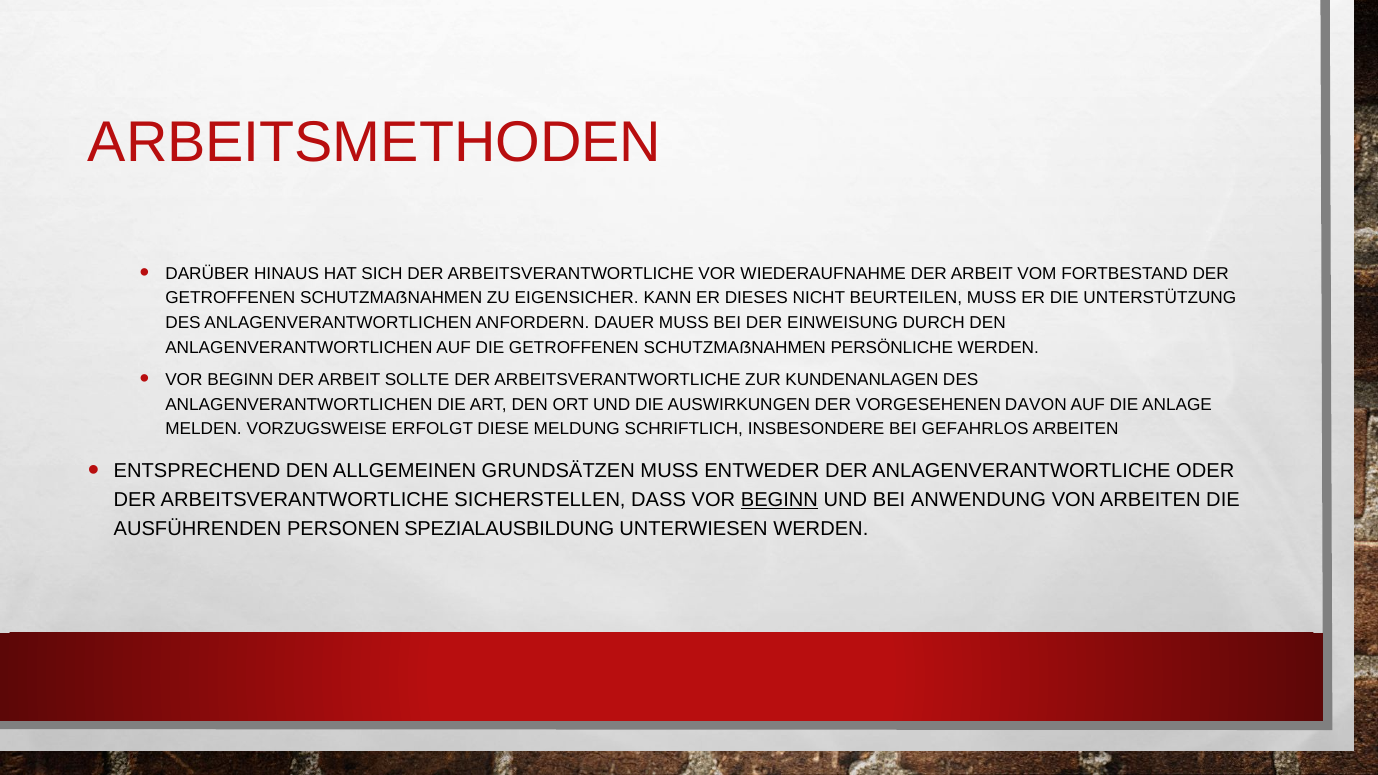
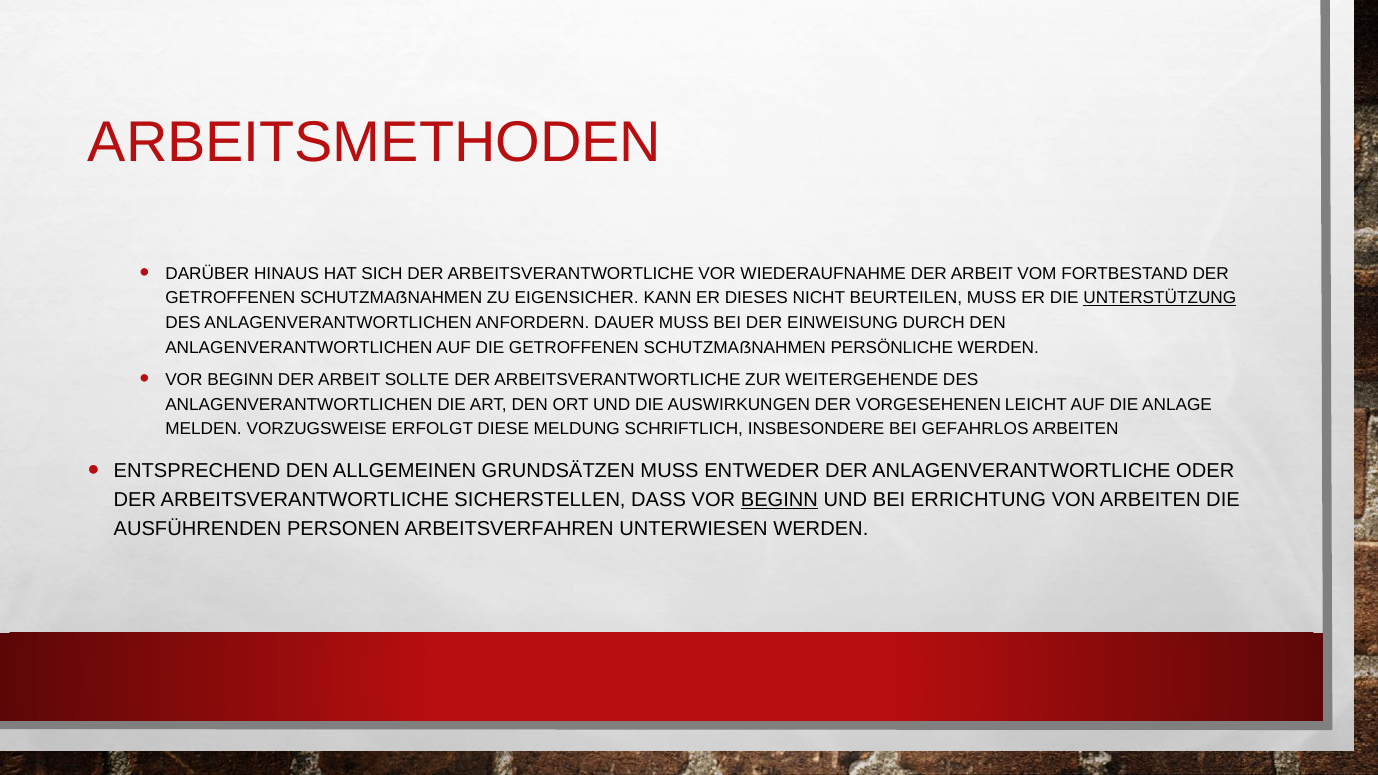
UNTERSTÜTZUNG underline: none -> present (1160, 298)
KUNDENANLAGEN: KUNDENANLAGEN -> WEITERGEHENDE (862, 380)
DAVON: DAVON -> LEICHT (1036, 404)
ANWENDUNG: ANWENDUNG -> ERRICHTUNG (978, 500)
SPEZIALAUSBILDUNG: SPEZIALAUSBILDUNG -> ARBEITSVERFAHREN (509, 529)
